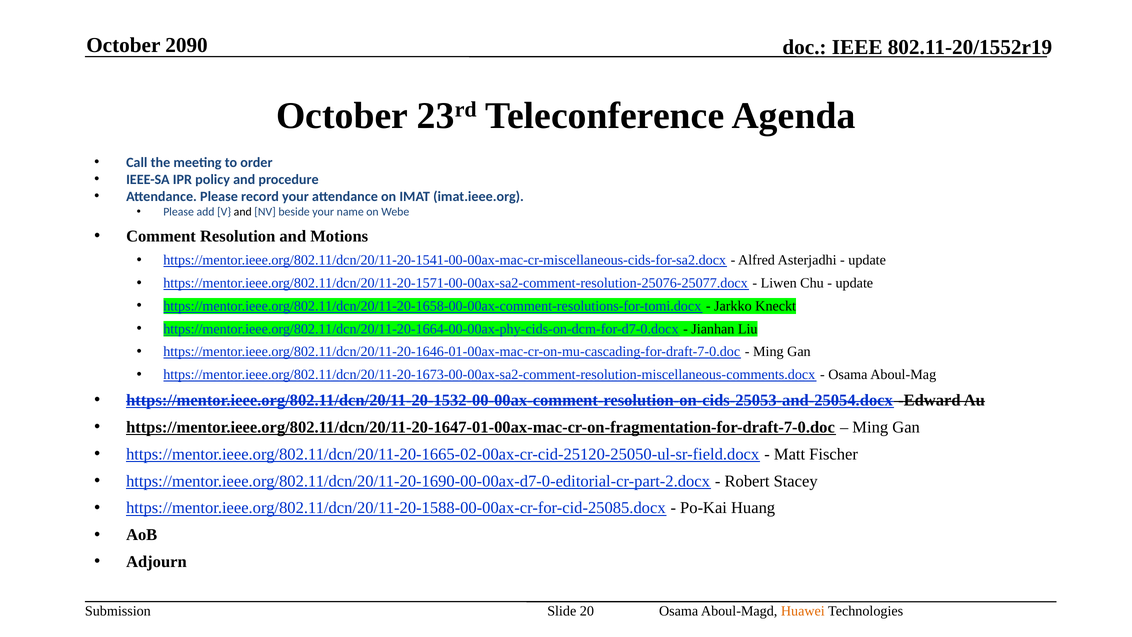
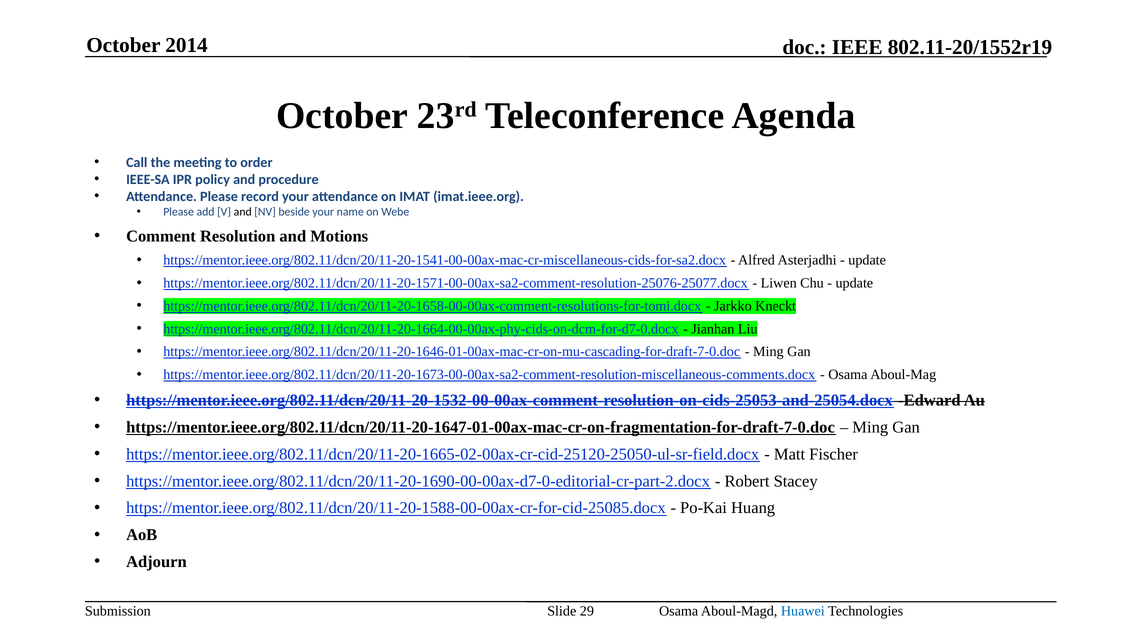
2090: 2090 -> 2014 (187, 45)
20: 20 -> 29 (587, 611)
Huawei colour: orange -> blue (803, 611)
